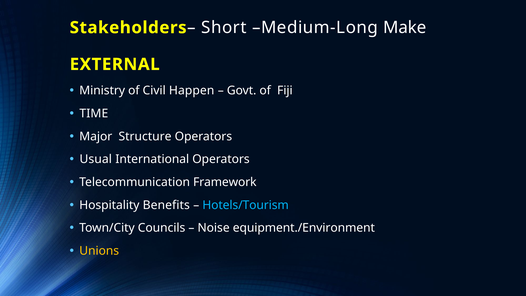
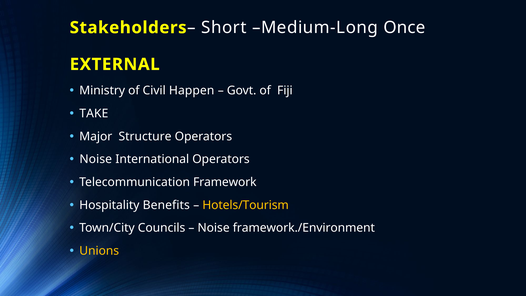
Make: Make -> Once (405, 28)
TIME: TIME -> TAKE (94, 114)
Usual: Usual -> Noise (96, 159)
Hotels/Tourism colour: light blue -> yellow (246, 205)
equipment./Environment: equipment./Environment -> framework./Environment (304, 228)
